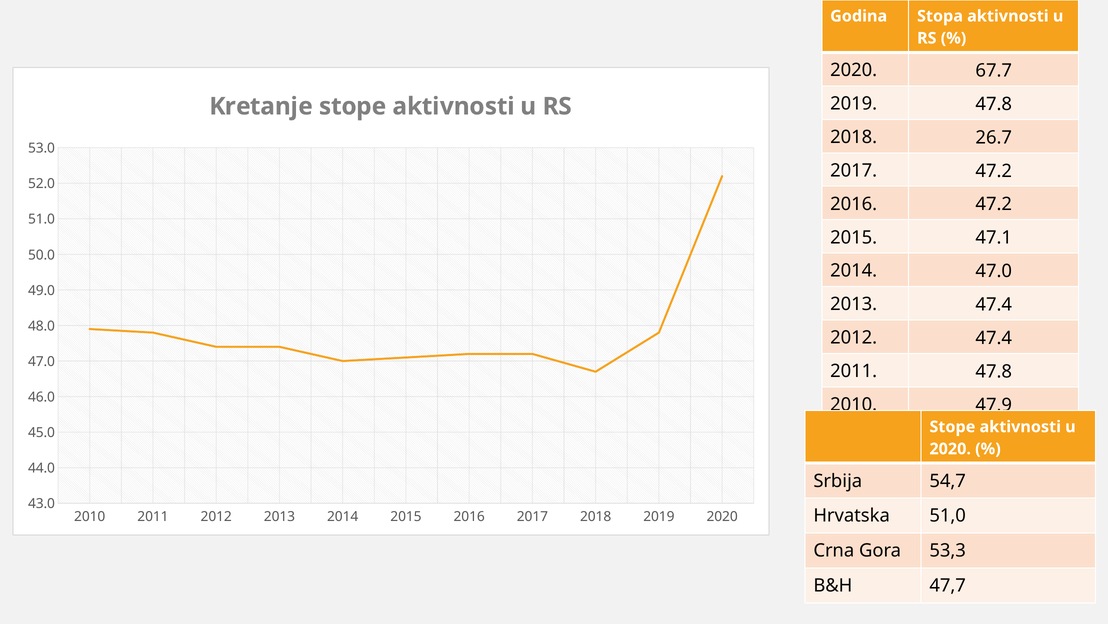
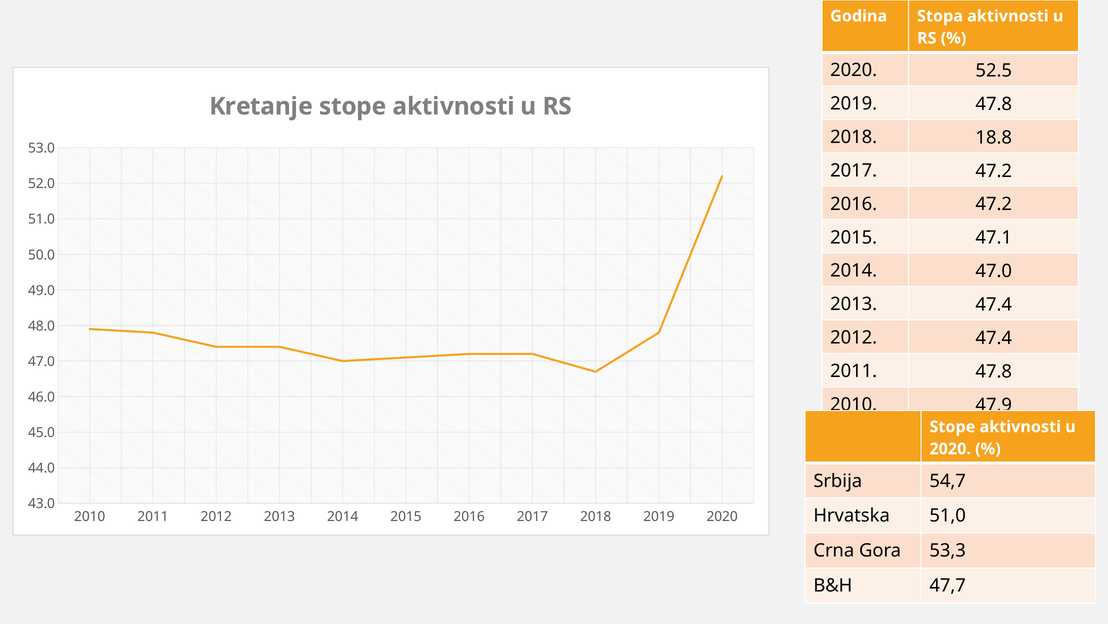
67.7: 67.7 -> 52.5 (994, 71)
26.7: 26.7 -> 18.8 (994, 137)
